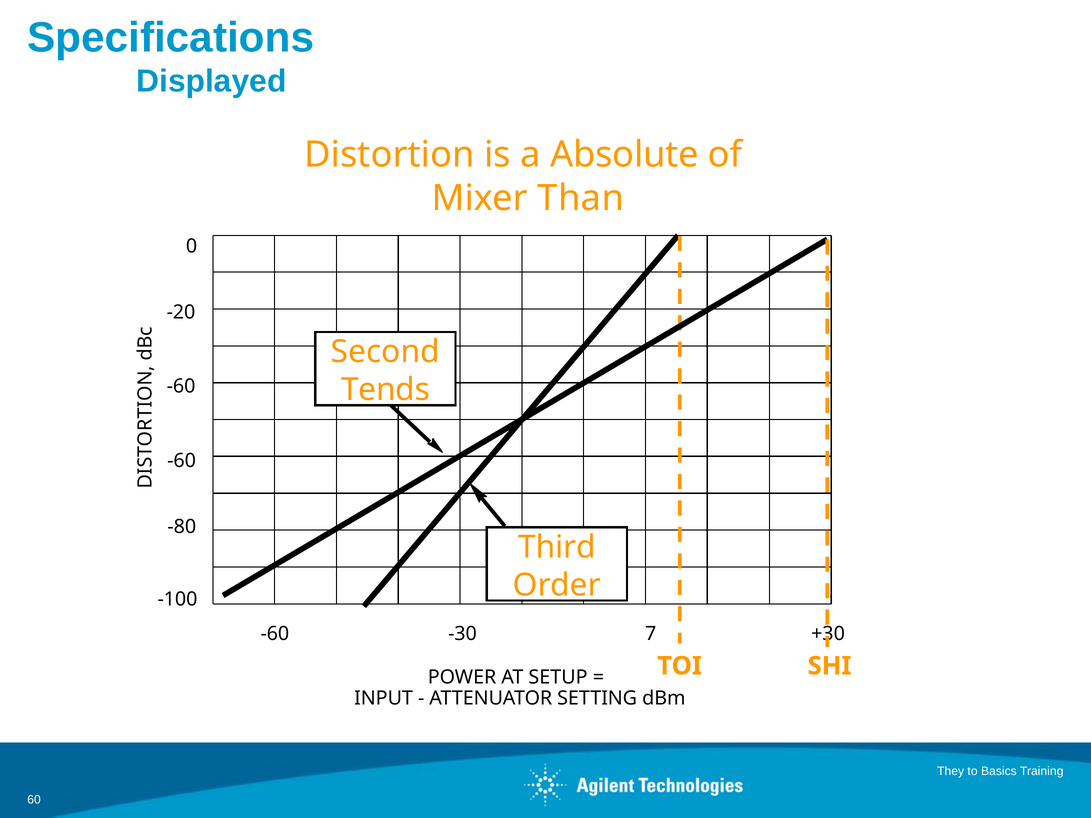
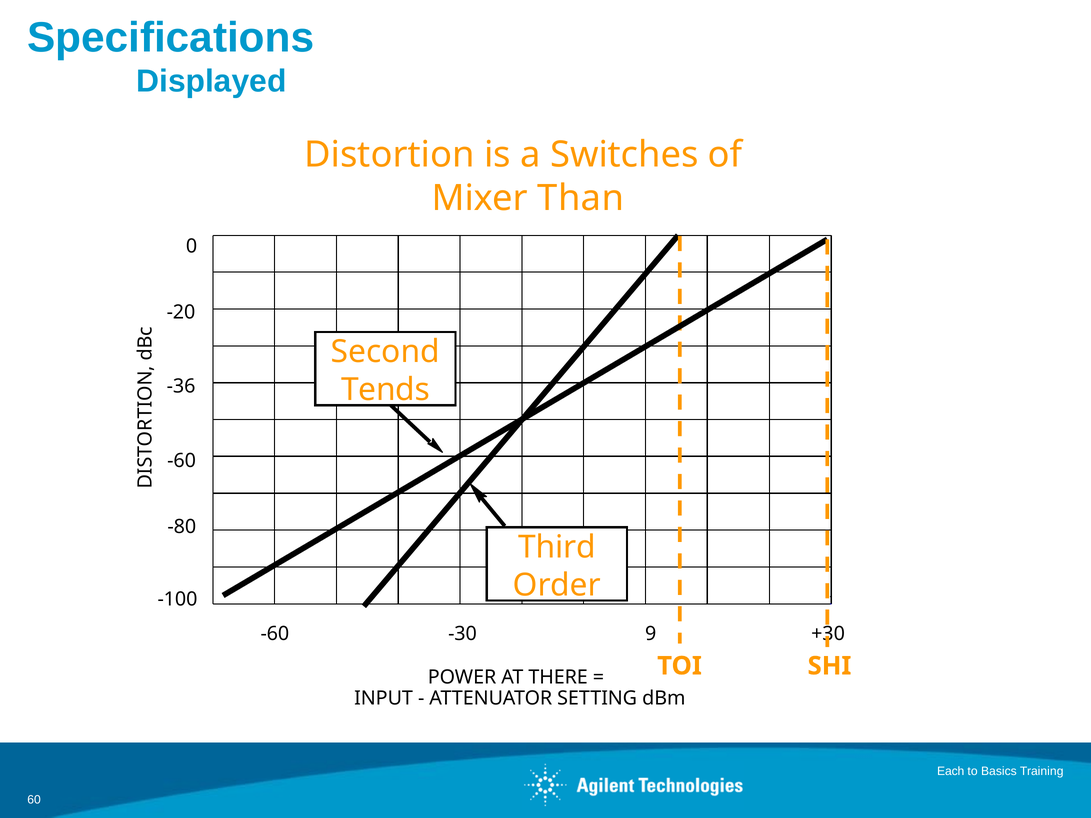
Absolute: Absolute -> Switches (624, 155)
-60: -60 -> -36 (181, 387)
7: 7 -> 9 (651, 634)
SETUP: SETUP -> THERE (558, 678)
They: They -> Each (951, 771)
